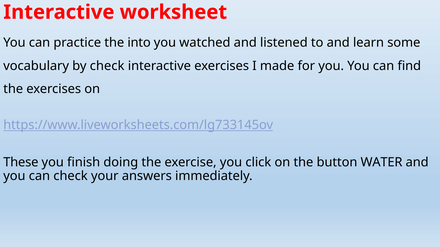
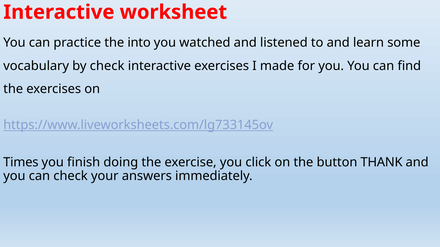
These: These -> Times (21, 162)
WATER: WATER -> THANK (382, 162)
